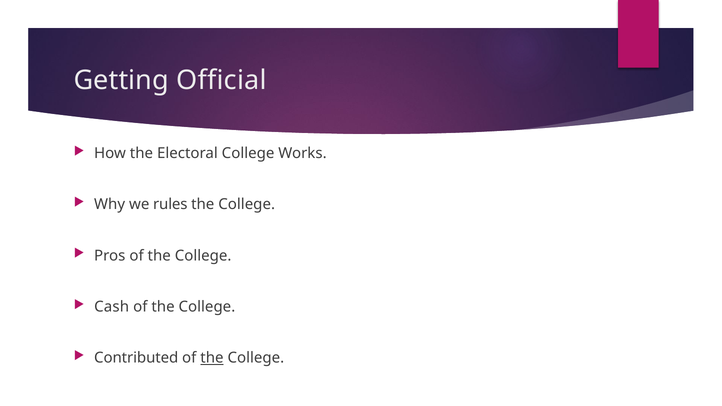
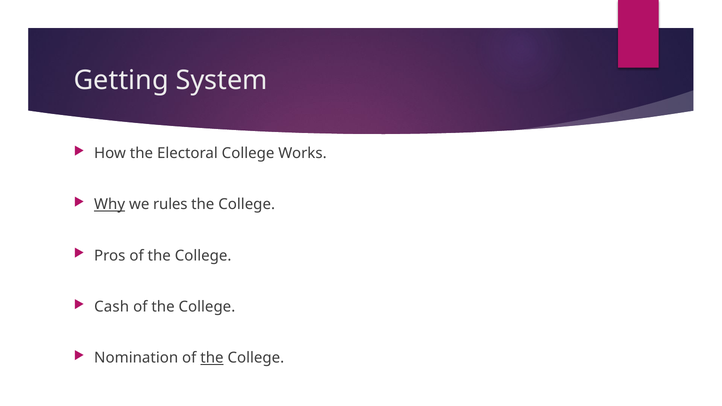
Official: Official -> System (222, 80)
Why underline: none -> present (110, 205)
Contributed: Contributed -> Nomination (136, 358)
